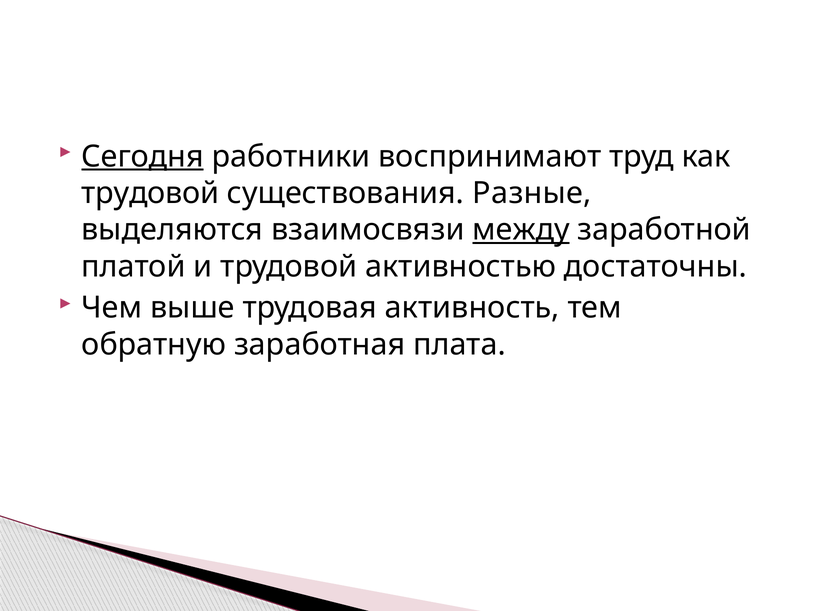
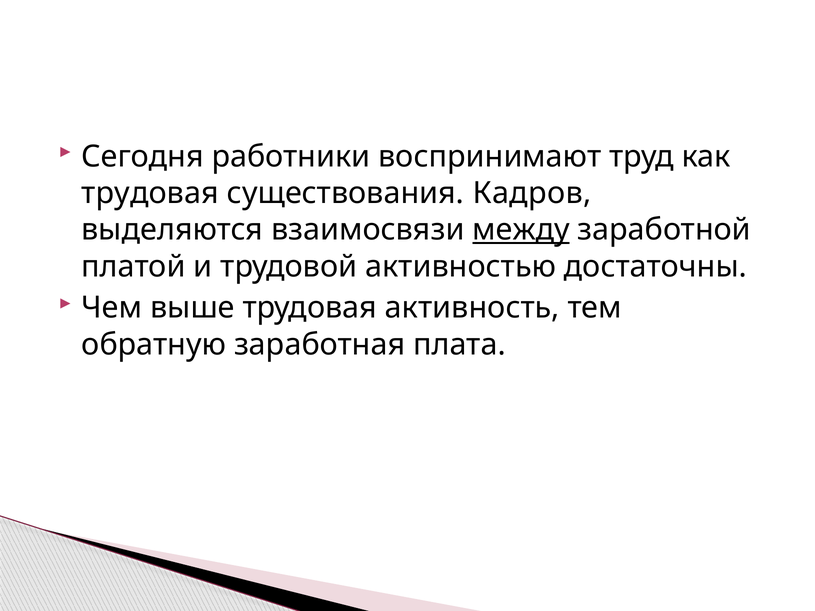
Сегодня underline: present -> none (143, 157)
трудовой: трудовой -> трудовая (150, 193)
Разные: Разные -> Кадров (532, 193)
